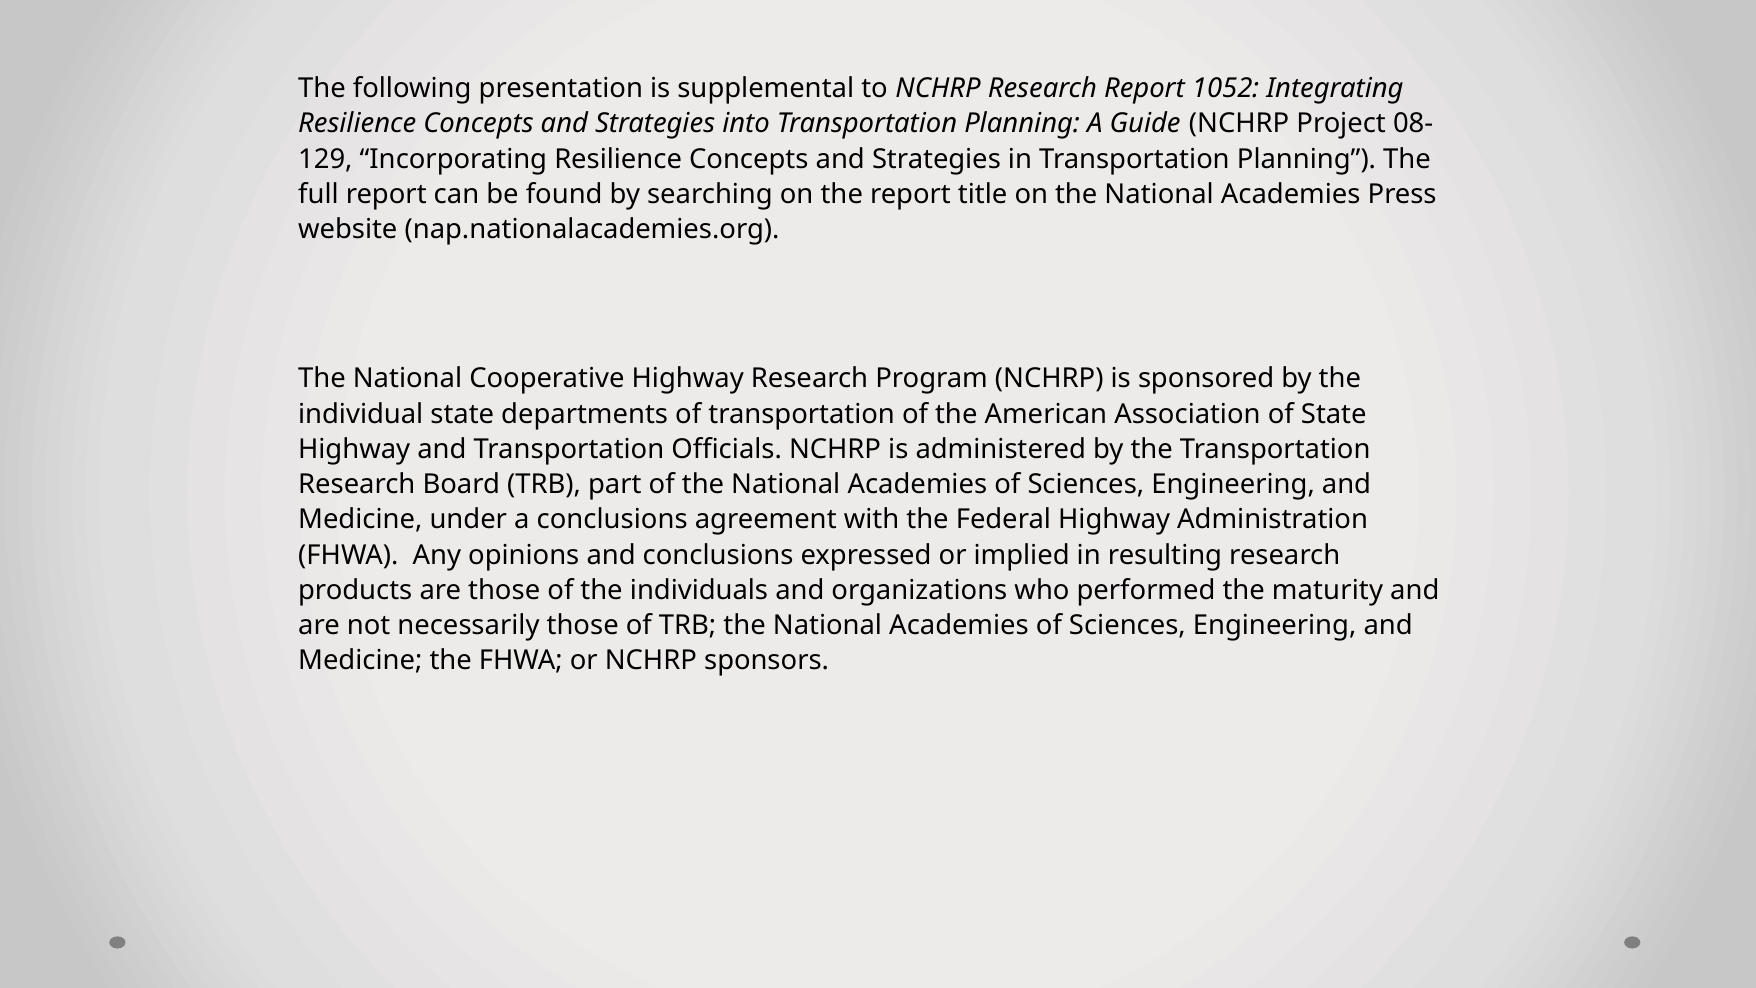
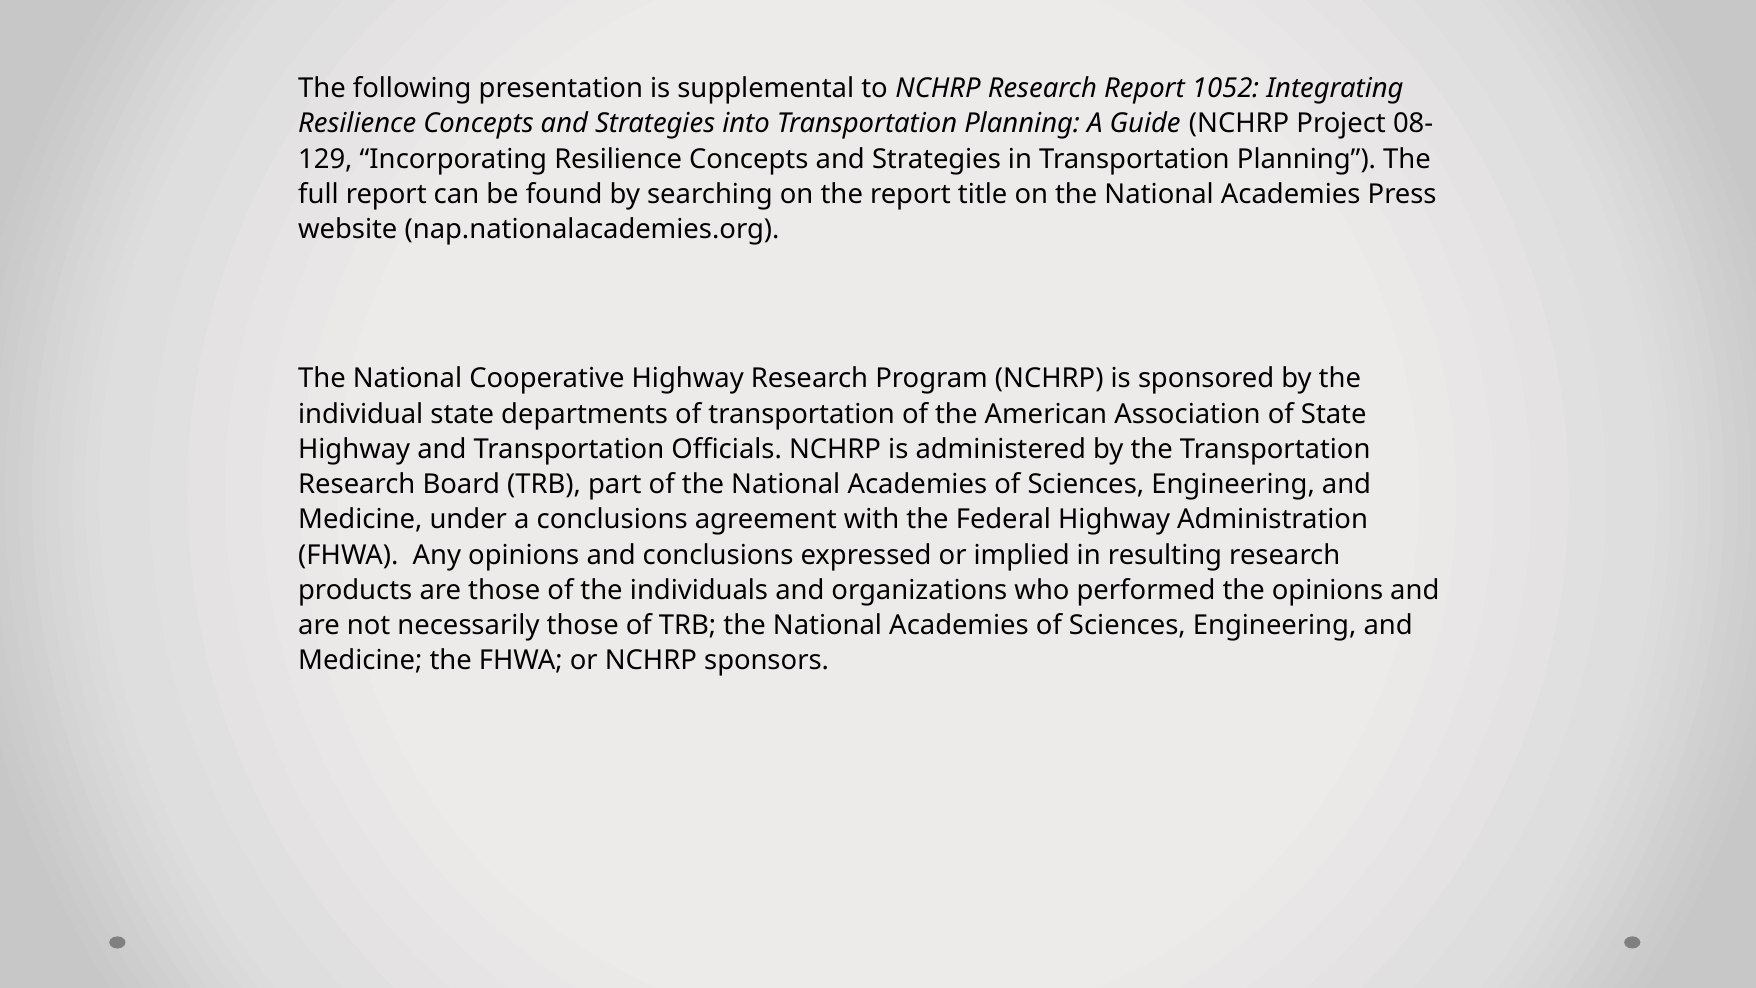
the maturity: maturity -> opinions (1328, 590)
